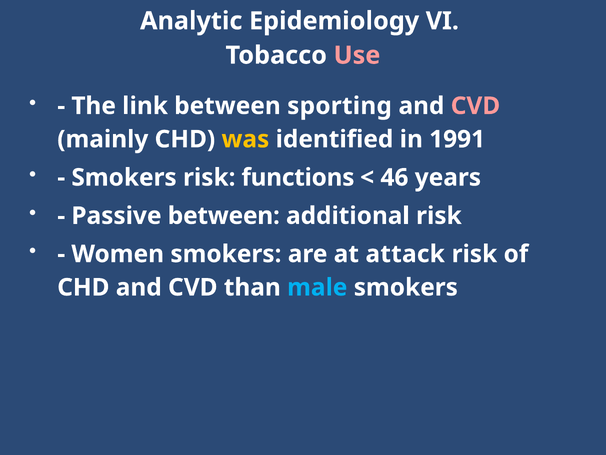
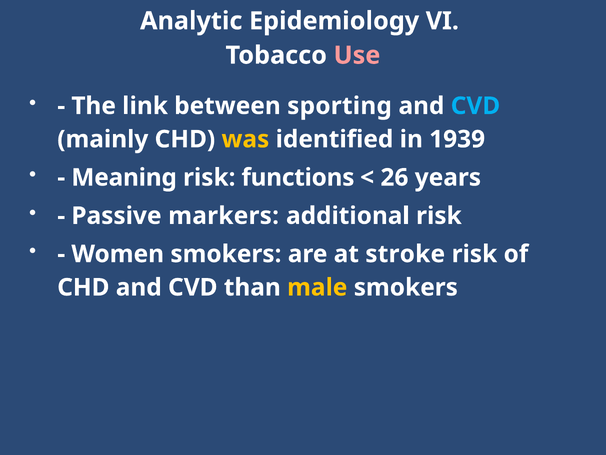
CVD colour: pink -> light blue (475, 106)
1991: 1991 -> 1939 (457, 139)
Smokers: Smokers -> Meaning (124, 177)
46: 46 -> 26 (394, 177)
Passive between: between -> markers (224, 216)
attack: attack -> stroke (405, 254)
male colour: light blue -> yellow (317, 287)
